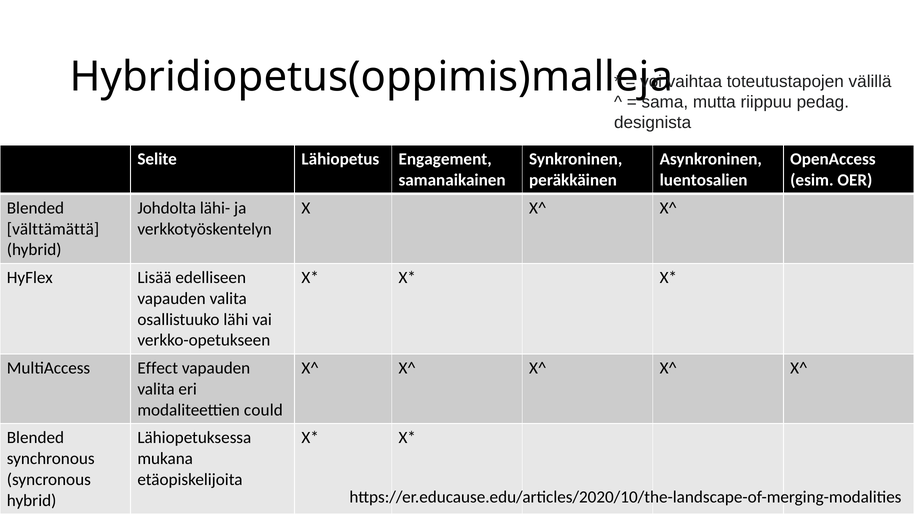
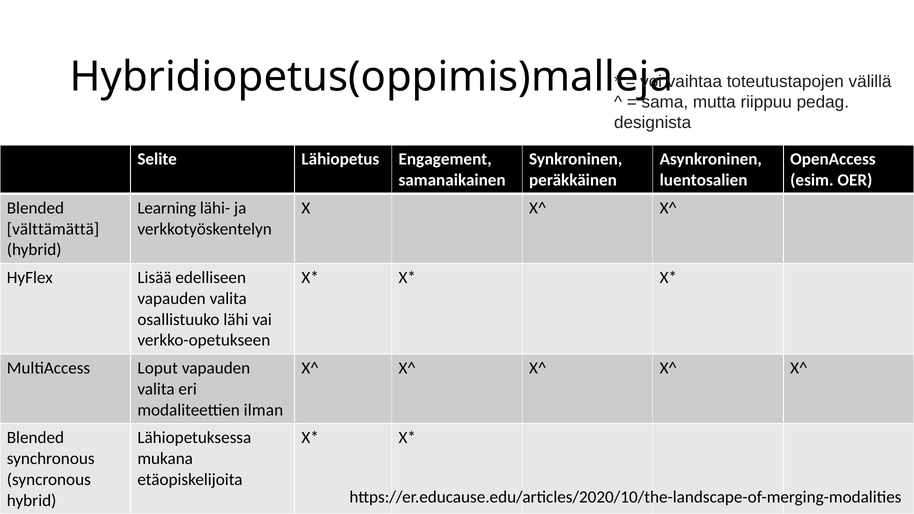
Johdolta: Johdolta -> Learning (167, 208)
Effect: Effect -> Loput (158, 368)
could: could -> ilman (263, 410)
